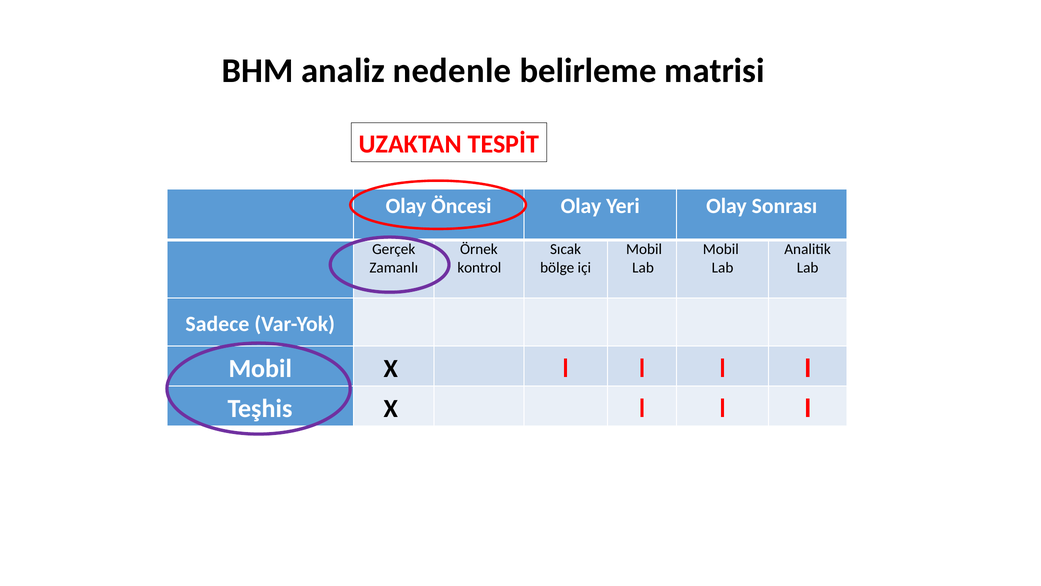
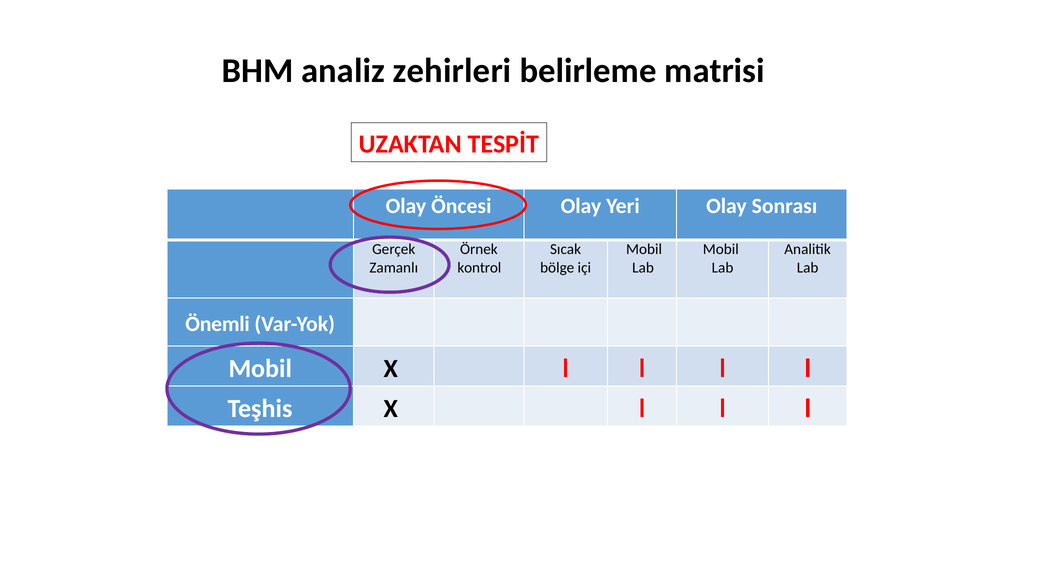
nedenle: nedenle -> zehirleri (452, 71)
Sadece: Sadece -> Önemli (218, 324)
